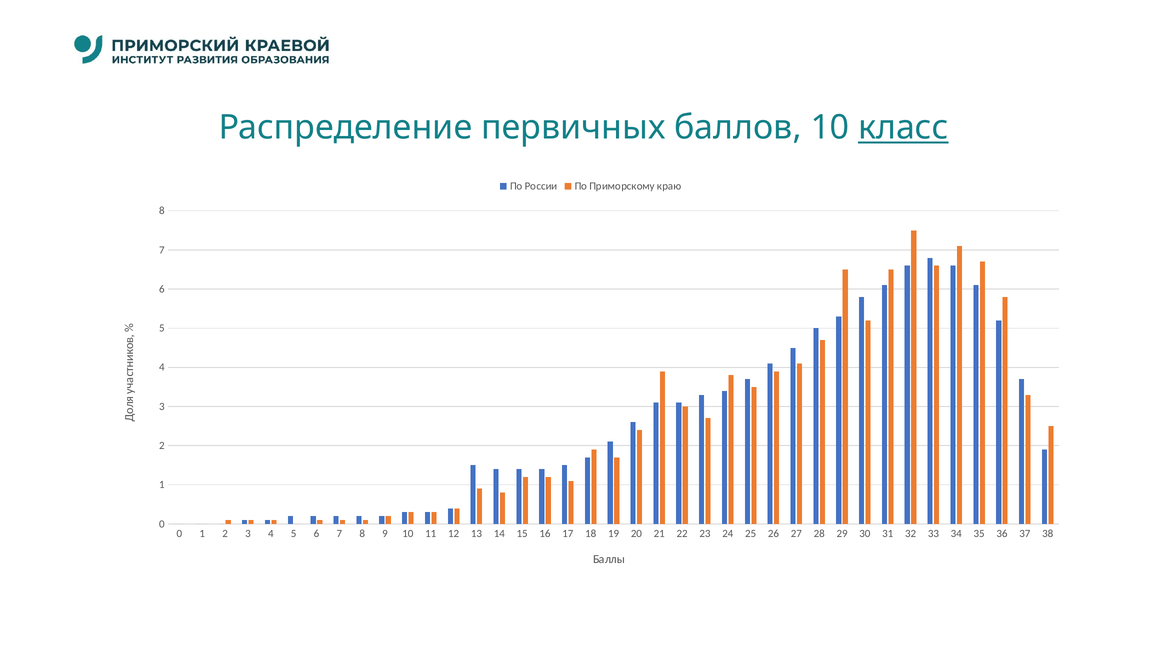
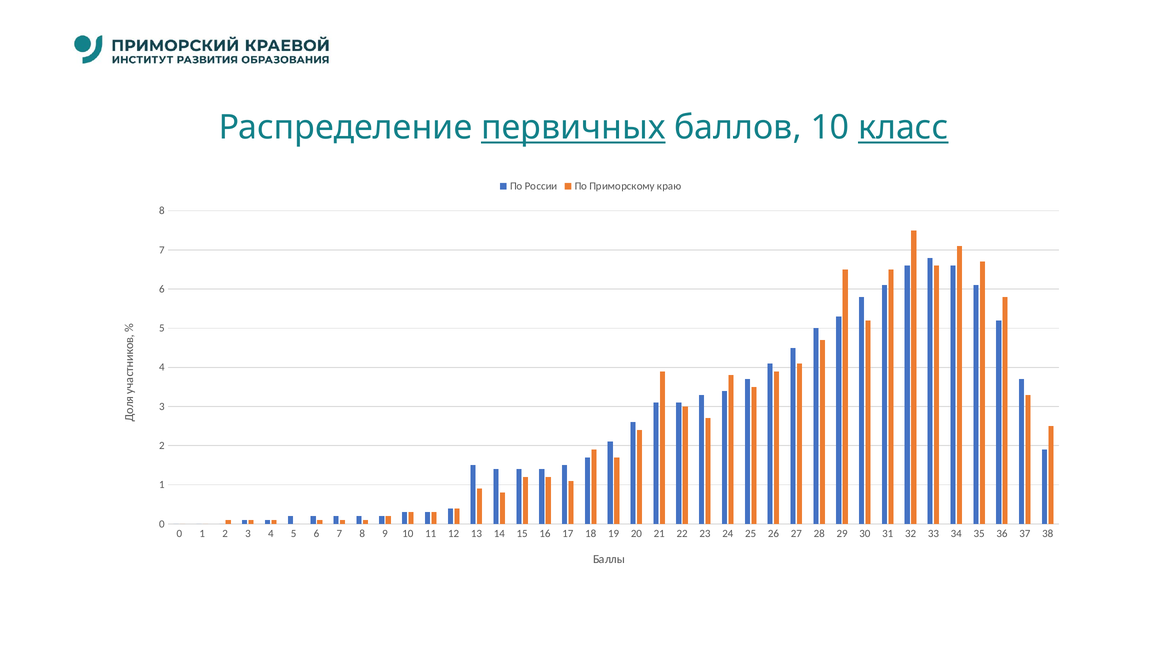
первичных underline: none -> present (573, 128)
